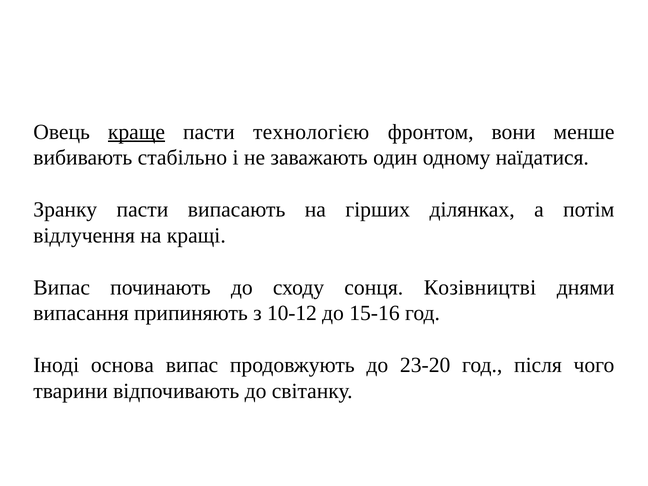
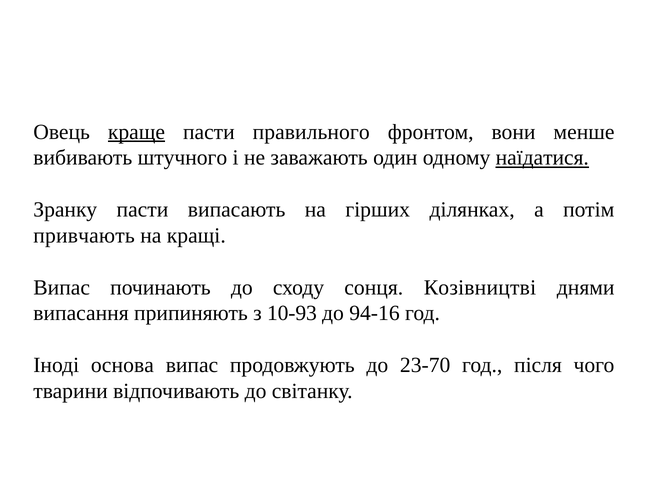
технологією: технологією -> правильного (311, 132)
стабільно: стабільно -> штучного (182, 158)
наїдатися underline: none -> present (542, 158)
відлучення: відлучення -> привчають (84, 236)
10-12: 10-12 -> 10-93 (292, 313)
15-16: 15-16 -> 94-16 (374, 313)
23-20: 23-20 -> 23-70 (425, 365)
